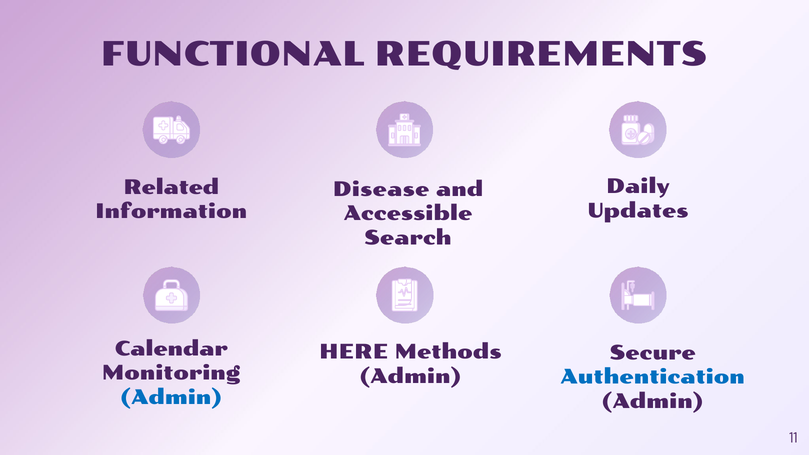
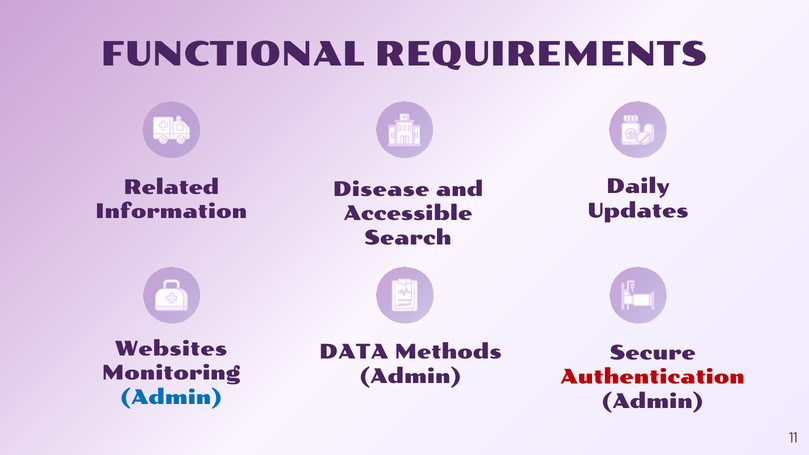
Calendar: Calendar -> Websites (171, 349)
HERE: HERE -> DATA (354, 352)
Authentication colour: blue -> red (653, 377)
